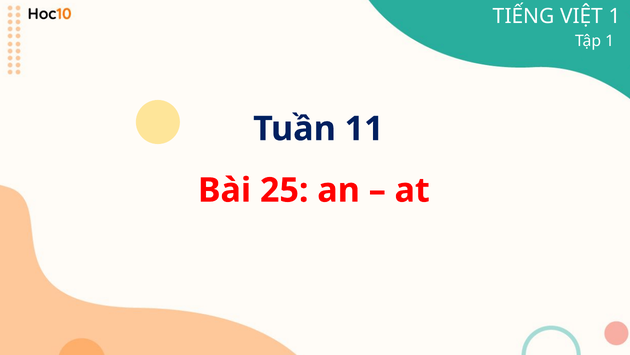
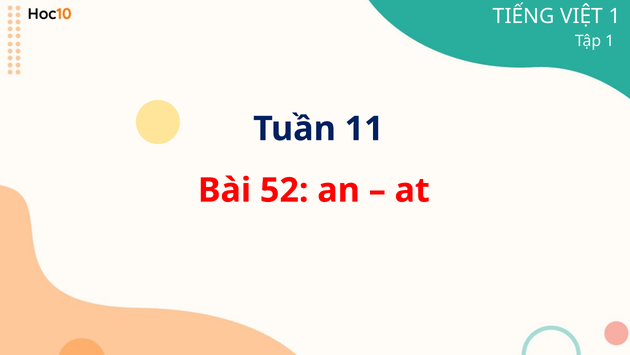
25: 25 -> 52 (284, 190)
